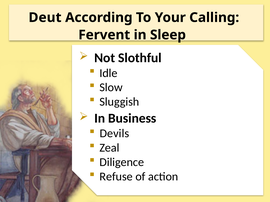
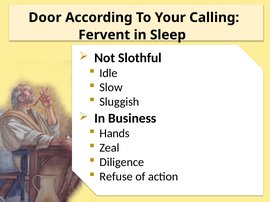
Deut: Deut -> Door (45, 18)
Devils: Devils -> Hands (115, 134)
